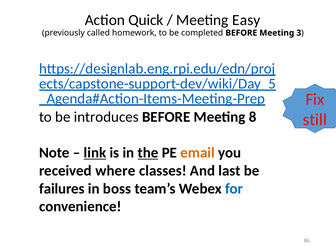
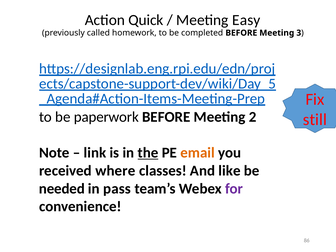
introduces: introduces -> paperwork (106, 117)
8: 8 -> 2 (253, 117)
link underline: present -> none (95, 153)
last: last -> like (230, 171)
failures: failures -> needed (62, 189)
boss: boss -> pass (117, 189)
for colour: blue -> purple (234, 189)
